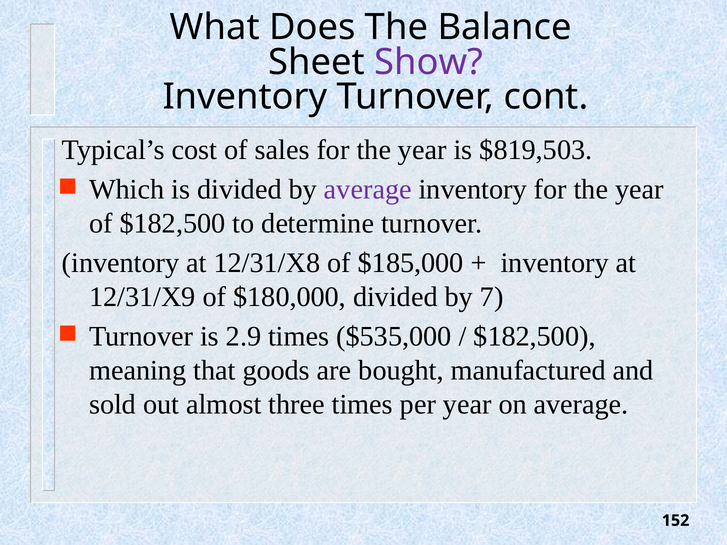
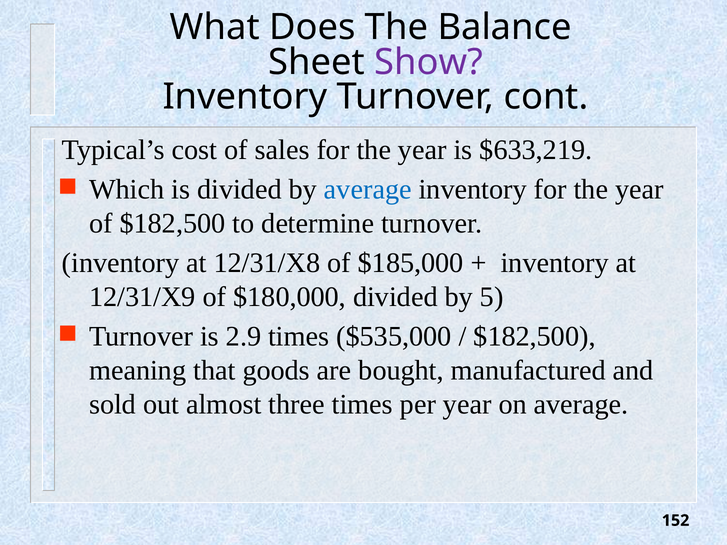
$819,503: $819,503 -> $633,219 (536, 150)
average colour: purple -> blue (368, 189)
7: 7 -> 5 (492, 297)
